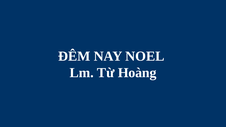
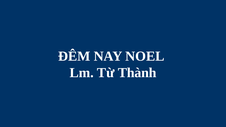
Hoàng: Hoàng -> Thành (137, 73)
